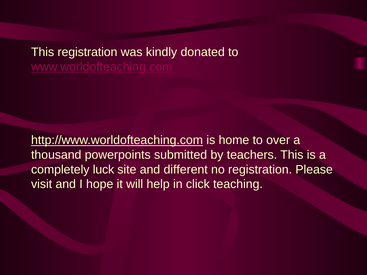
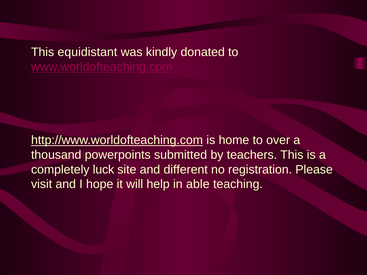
This registration: registration -> equidistant (87, 52)
click: click -> able (198, 184)
